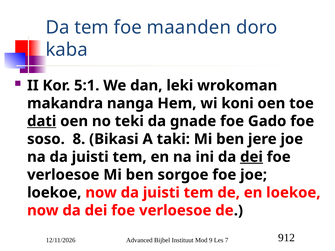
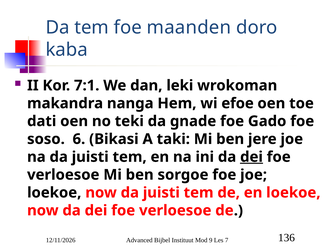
5:1: 5:1 -> 7:1 (87, 86)
koni: koni -> efoe (238, 103)
dati underline: present -> none (42, 121)
8: 8 -> 6 (79, 139)
912: 912 -> 136 (286, 238)
